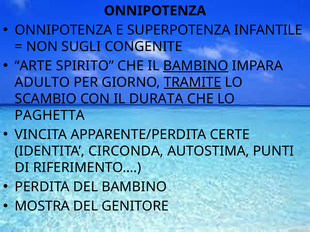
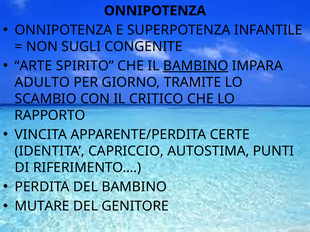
TRAMITE underline: present -> none (193, 83)
DURATA: DURATA -> CRITICO (156, 99)
PAGHETTA: PAGHETTA -> RAPPORTO (50, 116)
CIRCONDA: CIRCONDA -> CAPRICCIO (126, 151)
MOSTRA: MOSTRA -> MUTARE (42, 207)
